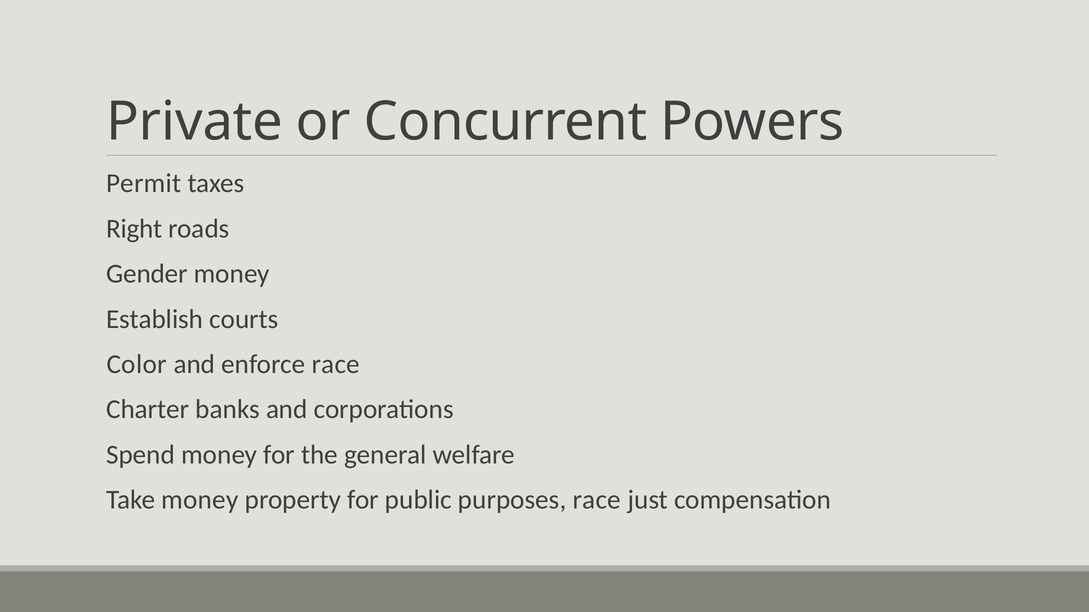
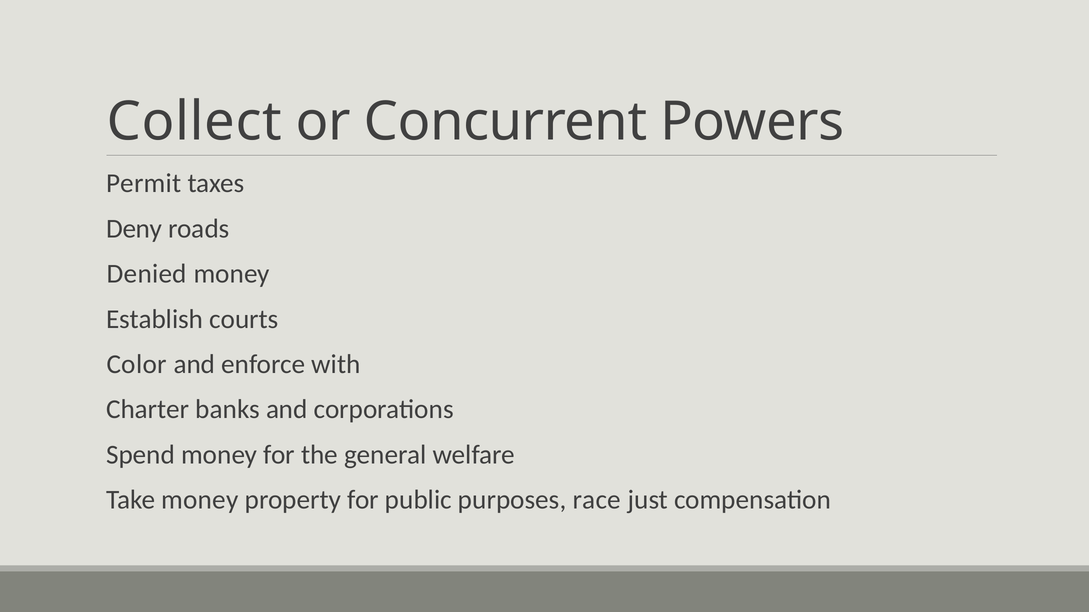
Private: Private -> Collect (194, 122)
Right: Right -> Deny (134, 229)
Gender: Gender -> Denied (147, 274)
enforce race: race -> with (336, 365)
